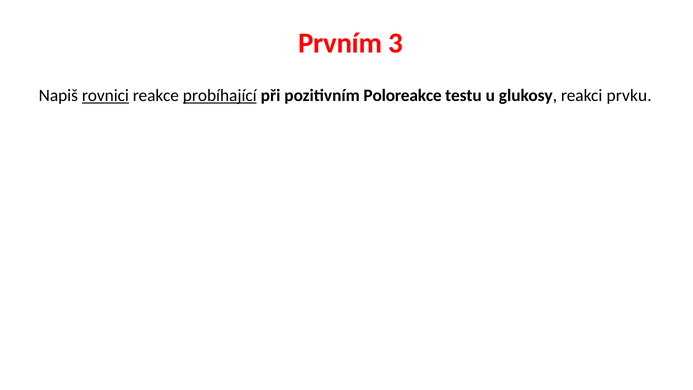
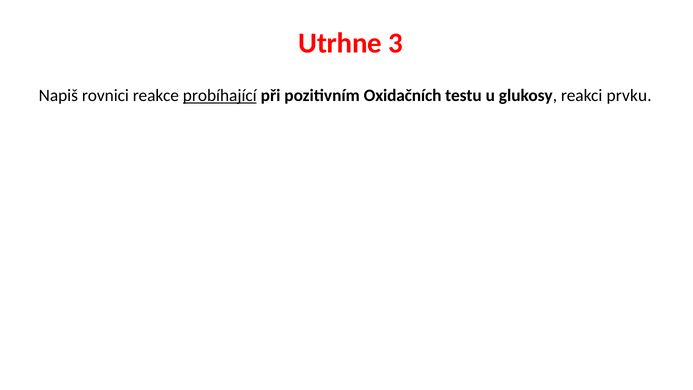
Prvním: Prvním -> Utrhne (340, 43)
rovnici underline: present -> none (105, 96)
Poloreakce: Poloreakce -> Oxidačních (403, 96)
